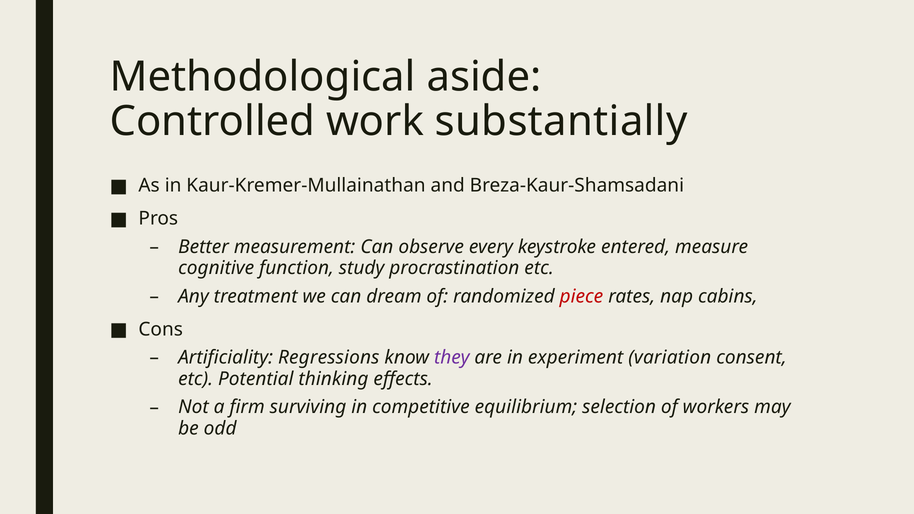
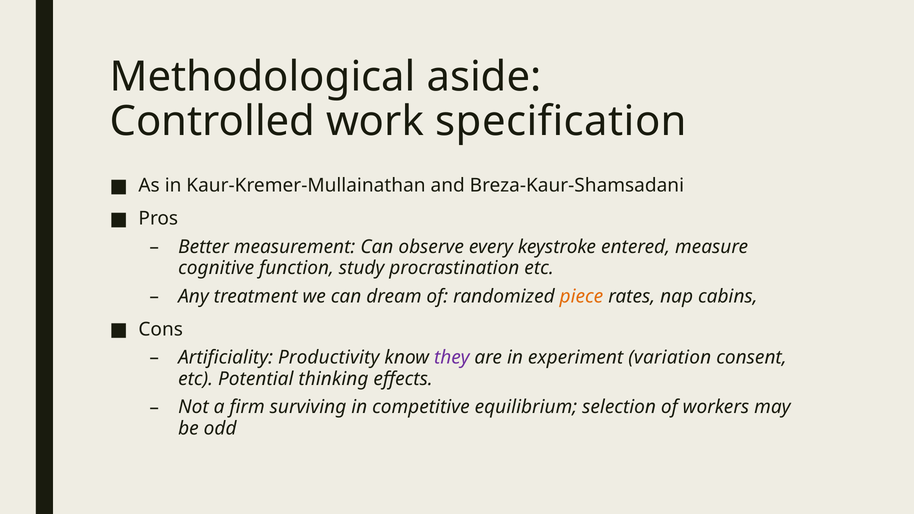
substantially: substantially -> specification (561, 122)
piece colour: red -> orange (581, 296)
Regressions: Regressions -> Productivity (329, 357)
